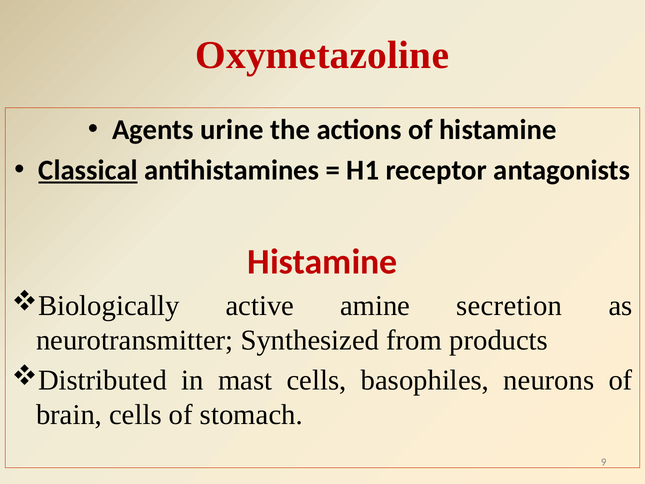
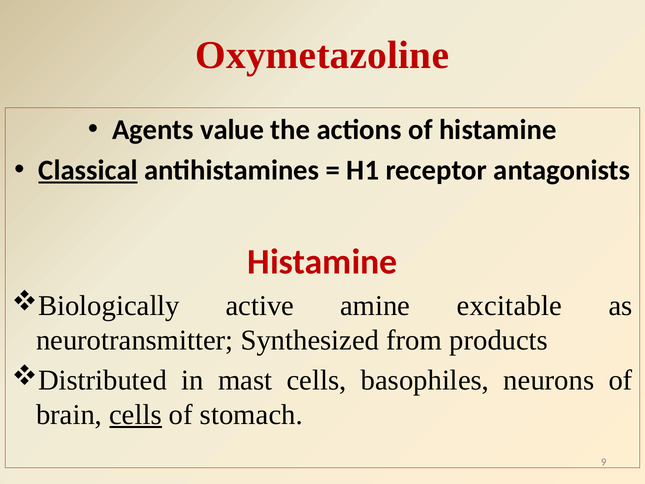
urine: urine -> value (232, 130)
secretion: secretion -> excitable (509, 306)
cells underline: none -> present (136, 414)
